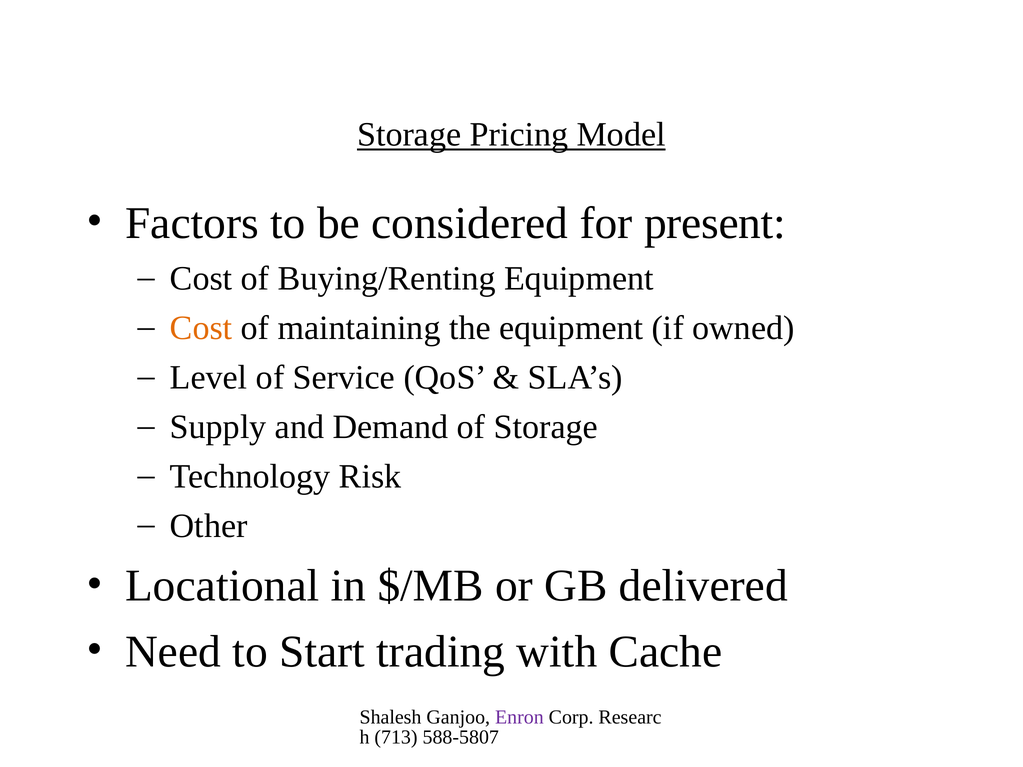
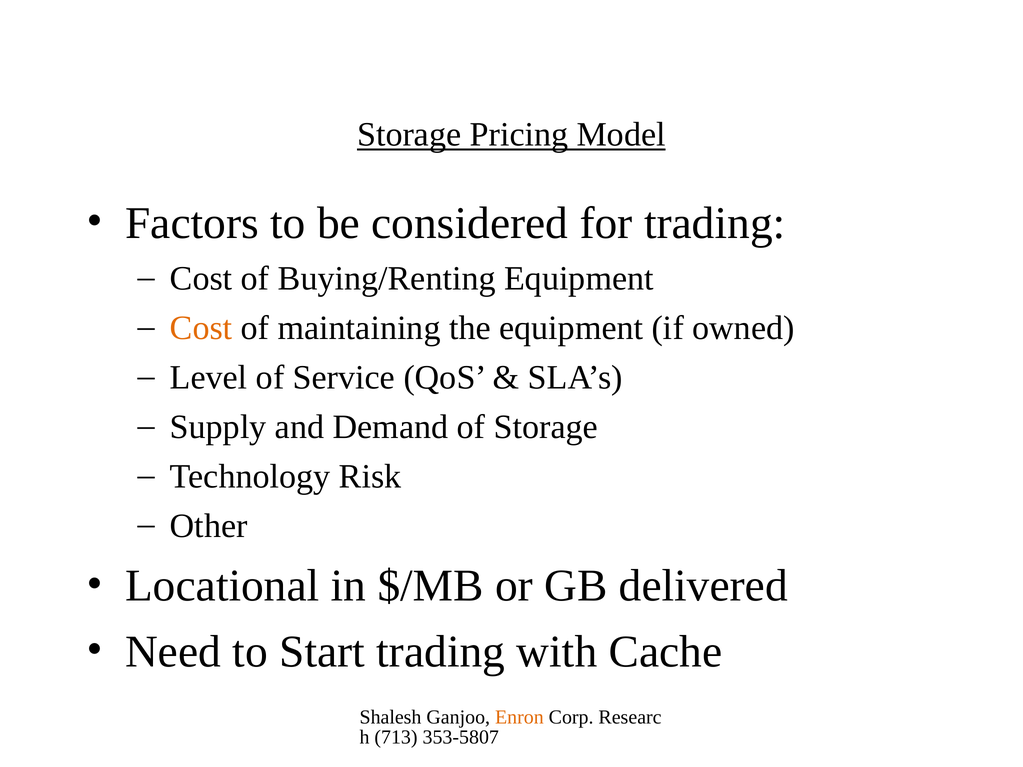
for present: present -> trading (715, 223)
Enron colour: purple -> orange (519, 718)
588-5807: 588-5807 -> 353-5807 (461, 738)
